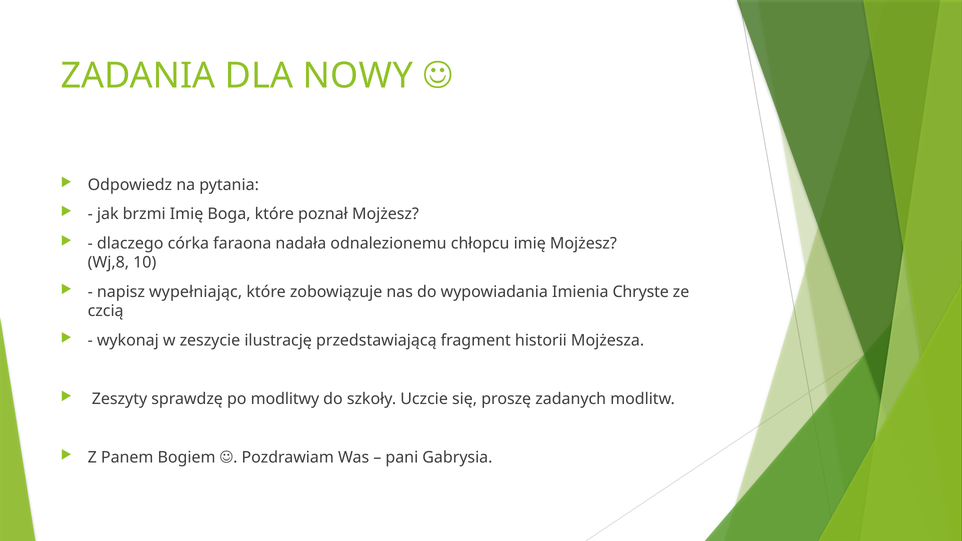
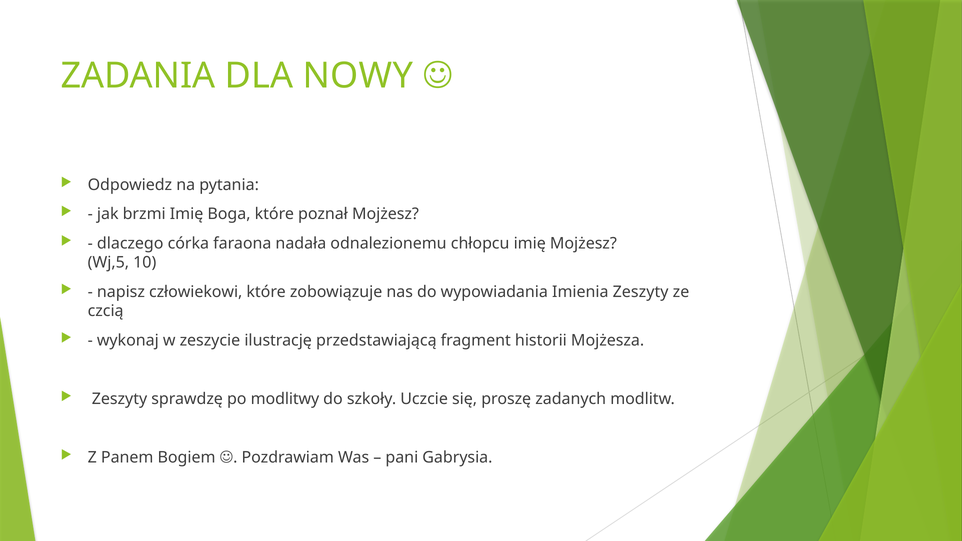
Wj,8: Wj,8 -> Wj,5 (108, 263)
wypełniając: wypełniając -> człowiekowi (196, 292)
Imienia Chryste: Chryste -> Zeszyty (641, 292)
